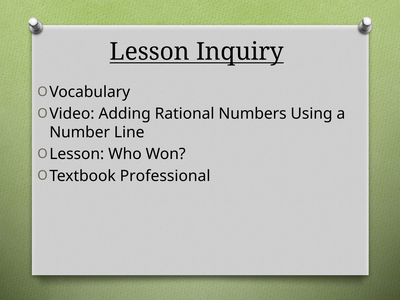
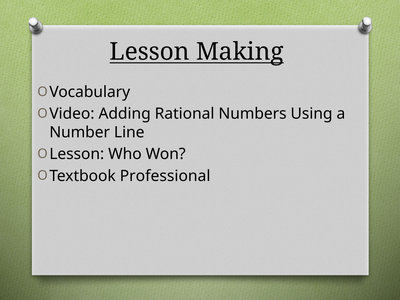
Inquiry: Inquiry -> Making (240, 52)
